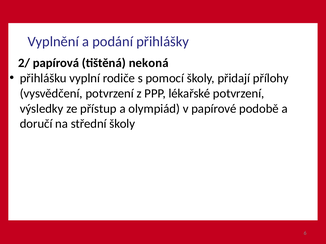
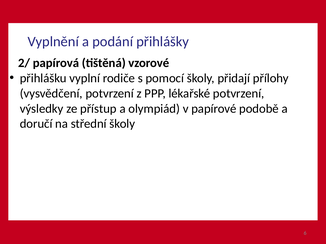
nekoná: nekoná -> vzorové (149, 63)
